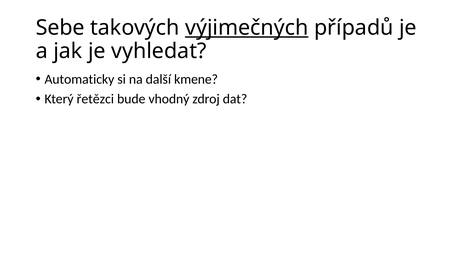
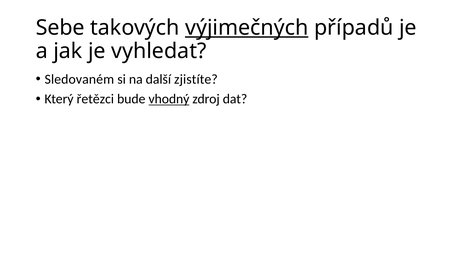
Automaticky: Automaticky -> Sledovaném (79, 79)
kmene: kmene -> zjistíte (196, 79)
vhodný underline: none -> present (169, 99)
